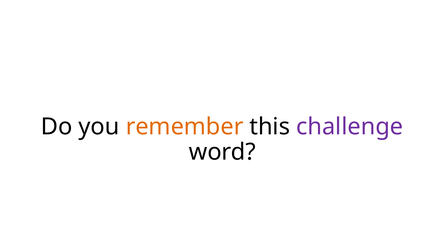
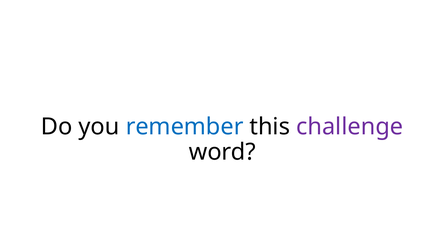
remember colour: orange -> blue (185, 127)
